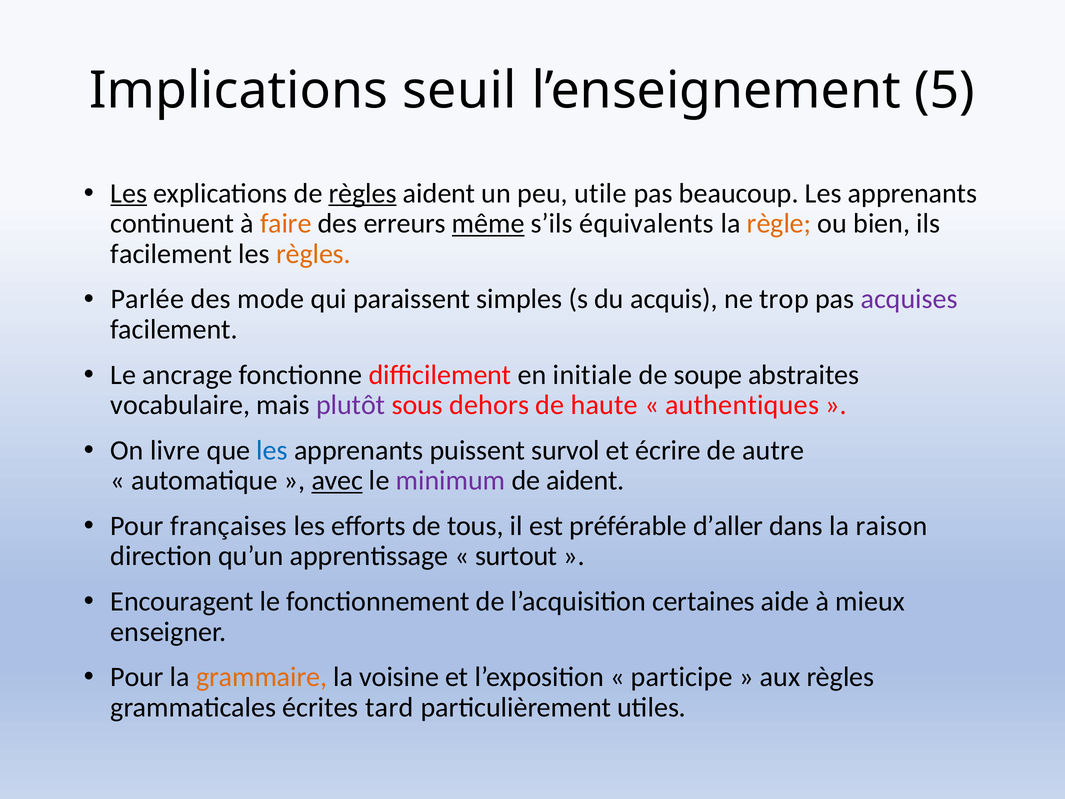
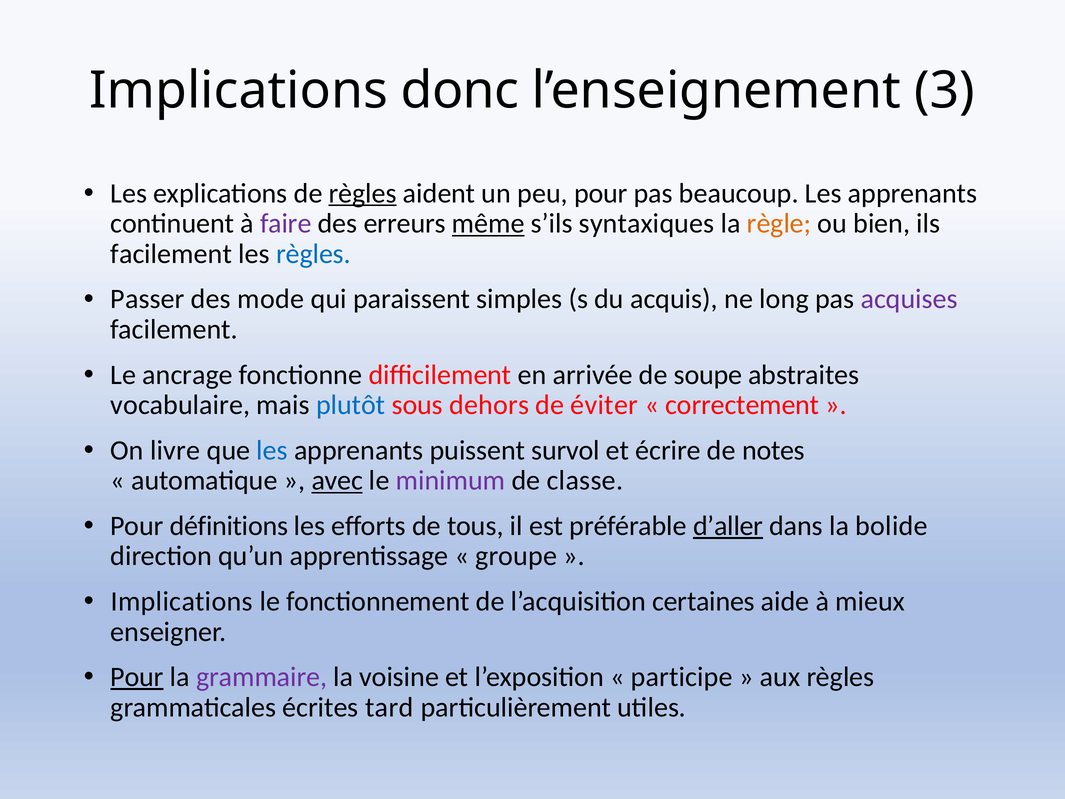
seuil: seuil -> donc (460, 91)
5: 5 -> 3 (945, 91)
Les underline: present -> none (129, 193)
peu utile: utile -> pour (601, 193)
faire colour: orange -> purple (286, 224)
équivalents: équivalents -> syntaxiques (647, 224)
règles colour: orange -> blue (313, 254)
Parlée: Parlée -> Passer (147, 299)
trop: trop -> long (784, 299)
initiale: initiale -> arrivée (593, 375)
plutôt colour: purple -> blue (351, 405)
haute: haute -> éviter (604, 405)
authentiques: authentiques -> correctement (742, 405)
autre: autre -> notes (773, 450)
de aident: aident -> classe (585, 481)
françaises: françaises -> définitions (229, 526)
d’aller underline: none -> present (728, 526)
raison: raison -> bolide (892, 526)
surtout: surtout -> groupe (516, 556)
Encouragent: Encouragent -> Implications (182, 601)
Pour underline: none -> present (137, 677)
grammaire colour: orange -> purple (262, 677)
